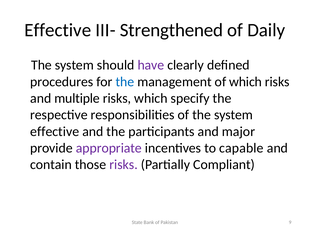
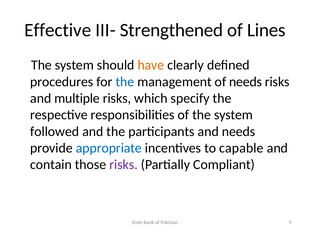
Daily: Daily -> Lines (266, 30)
have colour: purple -> orange (151, 65)
of which: which -> needs (246, 82)
effective: effective -> followed (55, 131)
and major: major -> needs (239, 131)
appropriate colour: purple -> blue (109, 148)
